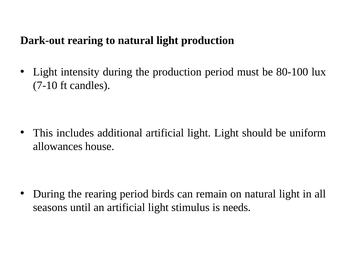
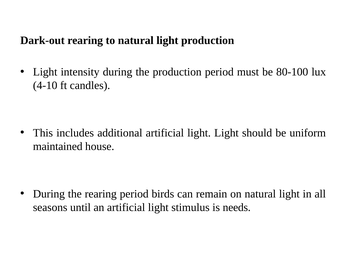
7-10: 7-10 -> 4-10 (45, 85)
allowances: allowances -> maintained (58, 146)
